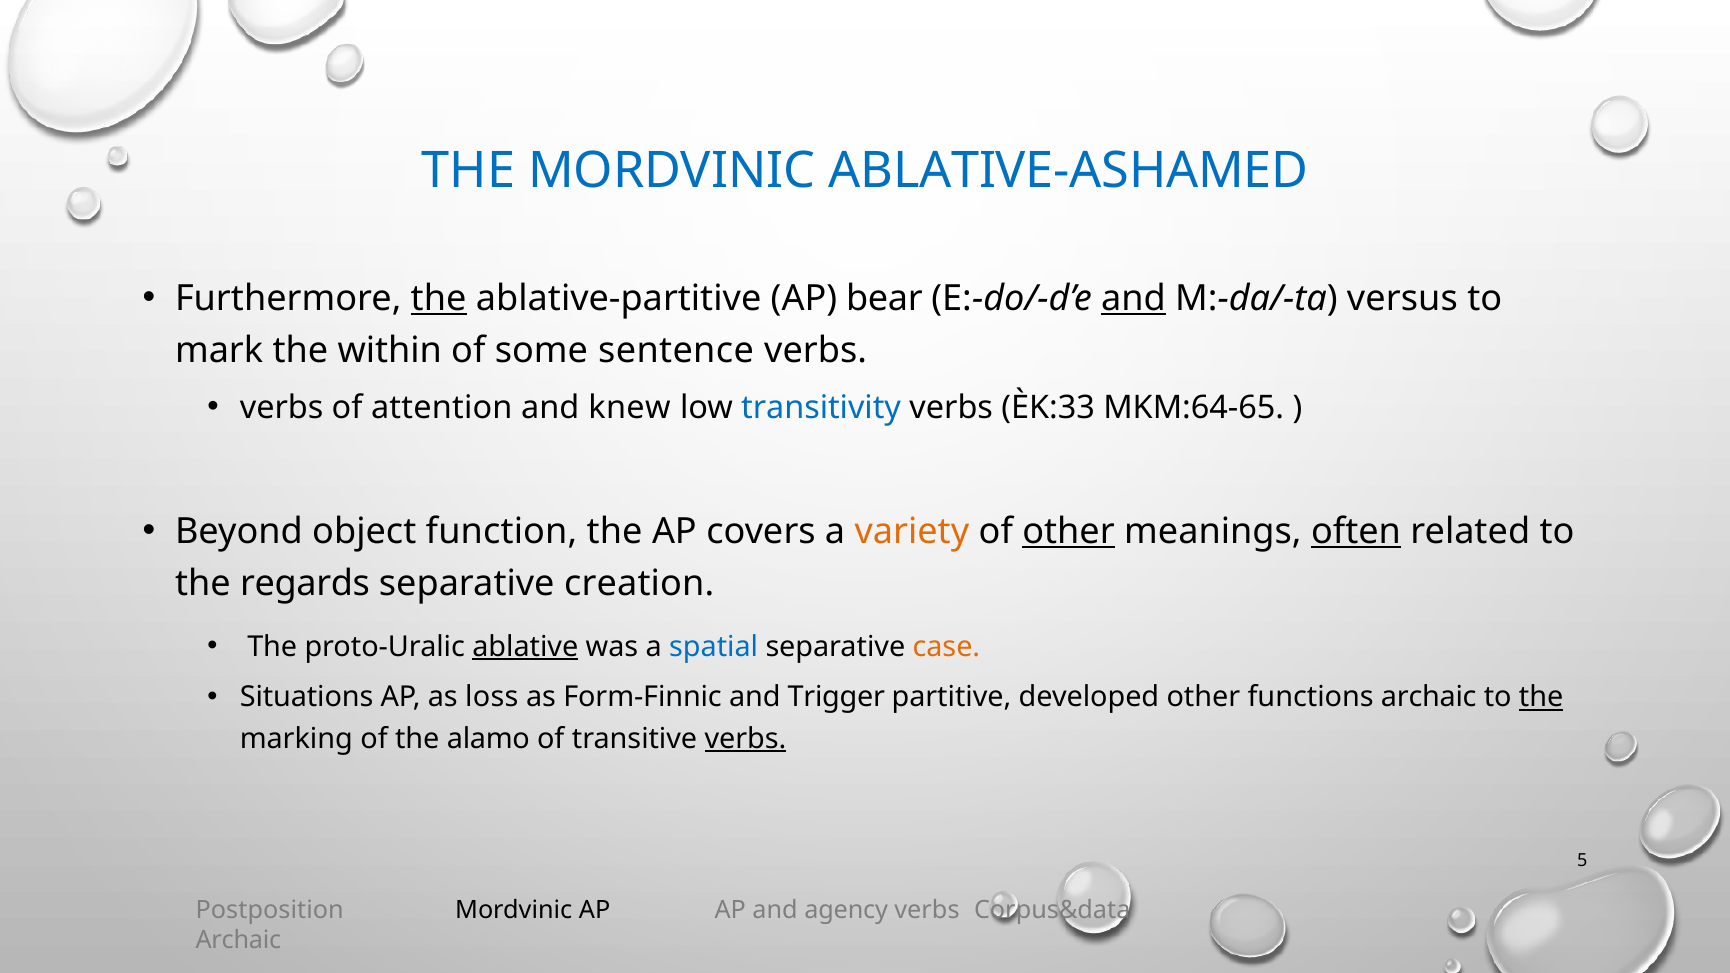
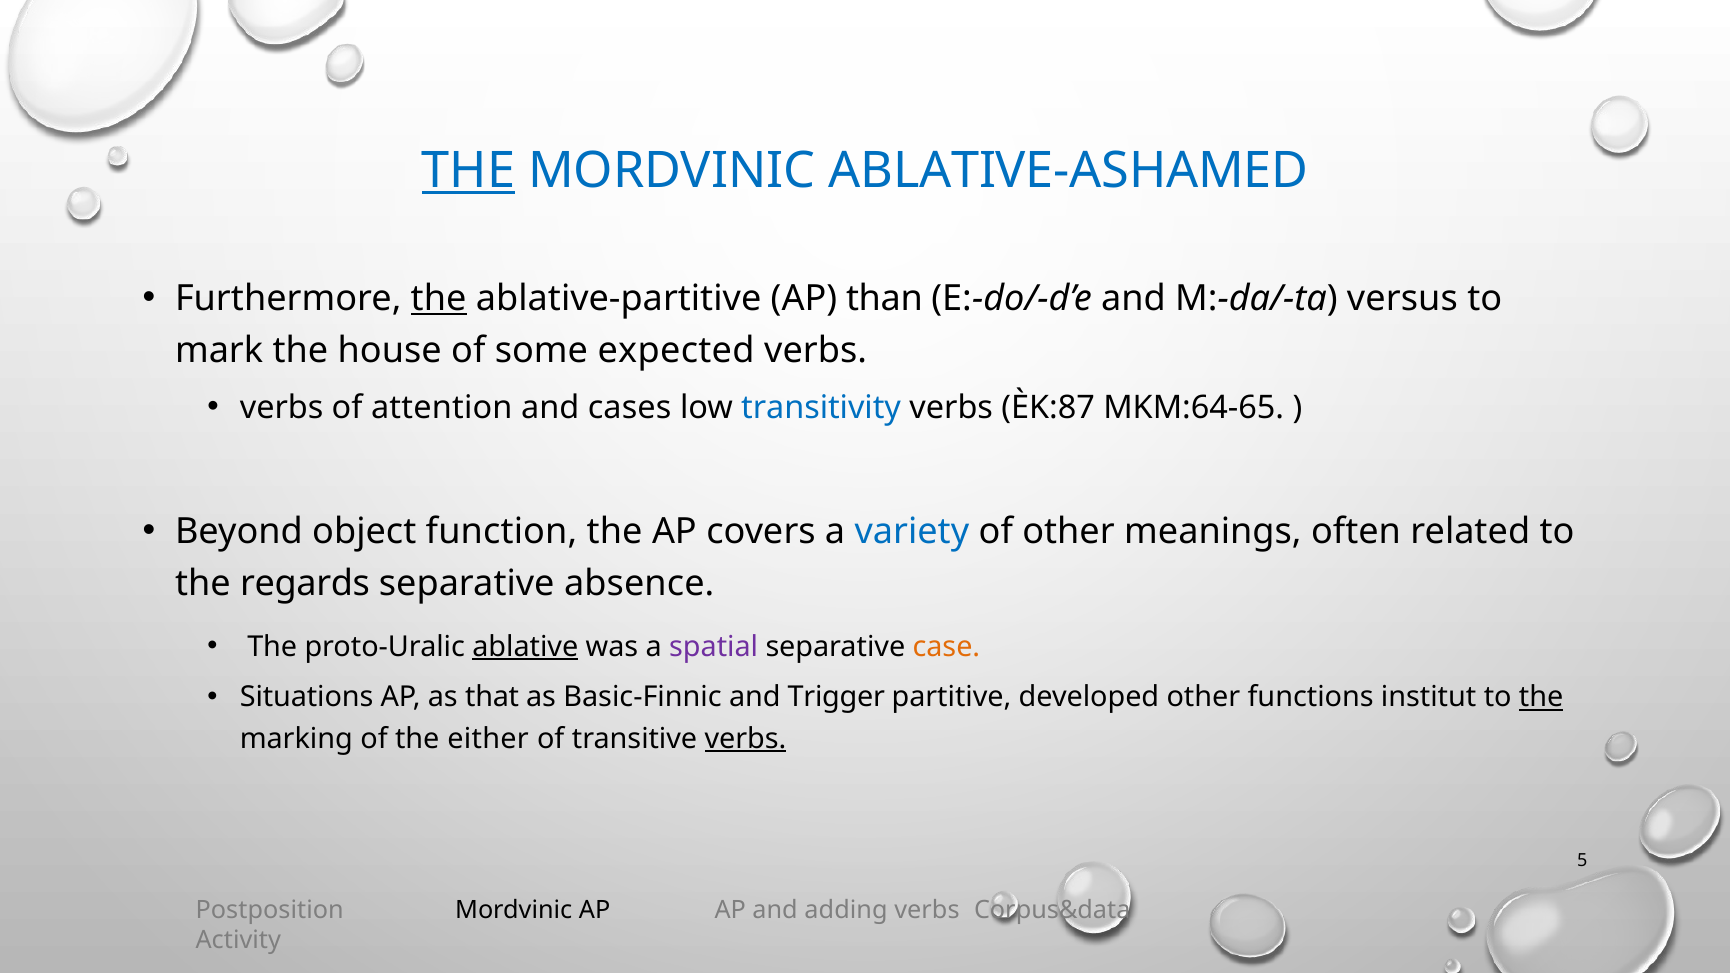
THE underline: none -> present (468, 170)
bear: bear -> than (884, 299)
and underline: present -> none (1133, 299)
within: within -> house (390, 350)
sentence: sentence -> expected (676, 350)
knew: knew -> cases (630, 408)
ÈK:33: ÈK:33 -> ÈK:87 (1048, 408)
variety colour: orange -> blue (912, 532)
other underline: present -> none (1069, 532)
often underline: present -> none (1356, 532)
creation: creation -> absence (639, 584)
spatial colour: blue -> purple (714, 647)
loss: loss -> that (492, 697)
Form-Finnic: Form-Finnic -> Basic-Finnic (643, 697)
functions archaic: archaic -> institut (1429, 697)
alamo: alamo -> either (488, 739)
agency: agency -> adding (846, 910)
Archaic: Archaic -> Activity (238, 940)
